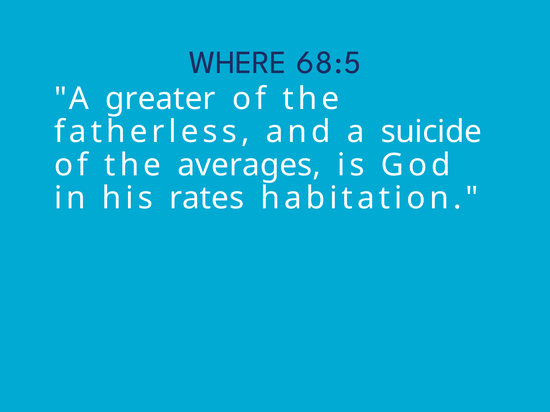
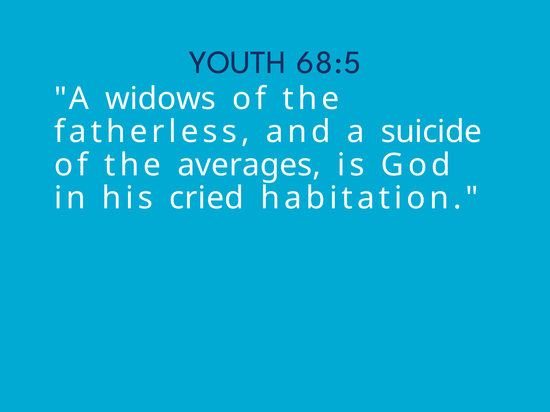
WHERE: WHERE -> YOUTH (237, 62)
greater: greater -> widows (161, 99)
rates: rates -> cried (207, 198)
